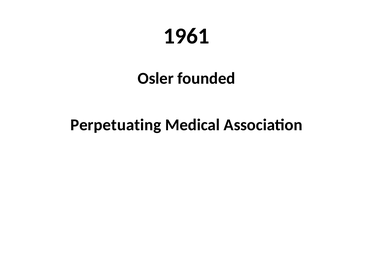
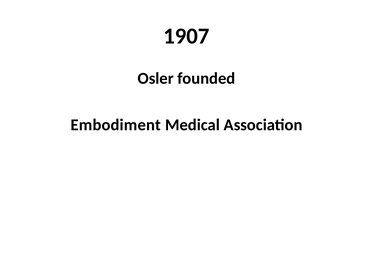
1961: 1961 -> 1907 (186, 36)
Perpetuating: Perpetuating -> Embodiment (116, 125)
